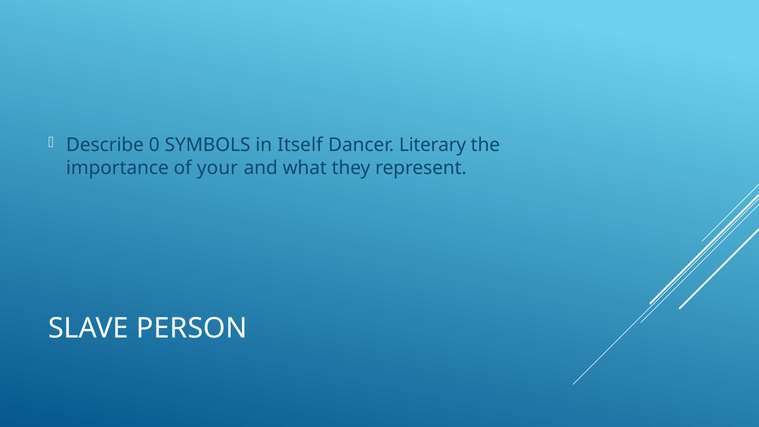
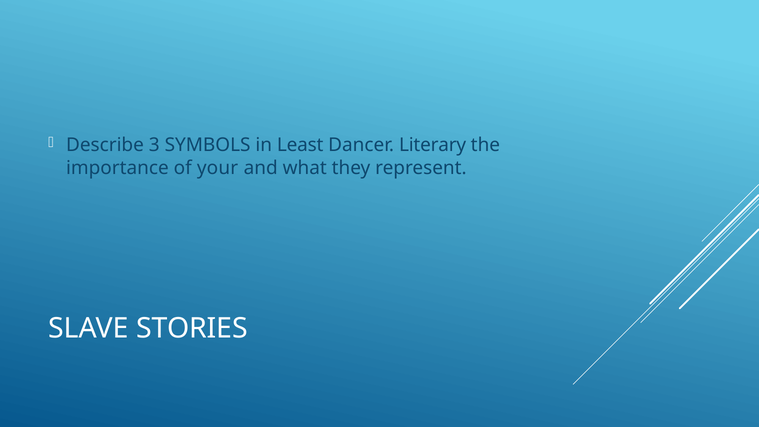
0: 0 -> 3 (154, 145)
Itself: Itself -> Least (300, 145)
PERSON: PERSON -> STORIES (192, 328)
